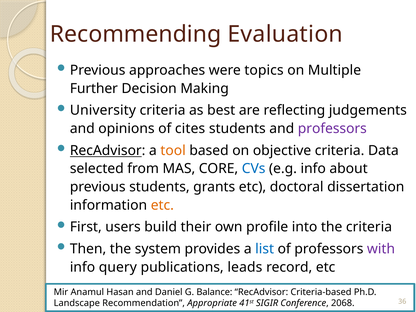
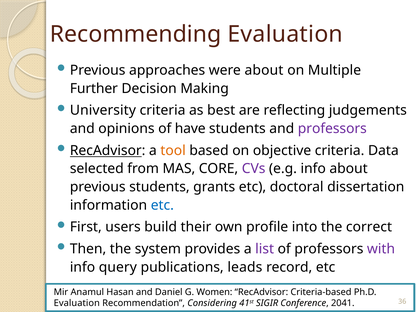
were topics: topics -> about (264, 70)
cites: cites -> have (190, 129)
CVs colour: blue -> purple (254, 169)
etc colour: orange -> blue (162, 205)
the criteria: criteria -> correct (369, 227)
list colour: blue -> purple (265, 249)
Balance: Balance -> Women (214, 292)
Landscape: Landscape -> Evaluation (77, 303)
Appropriate: Appropriate -> Considering (212, 303)
2068: 2068 -> 2041 (343, 303)
